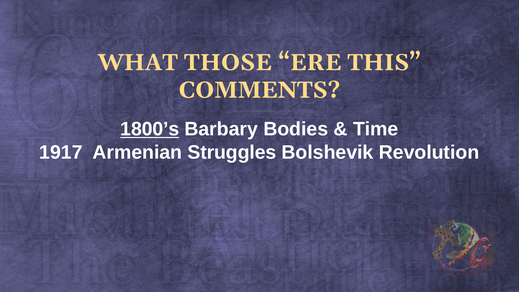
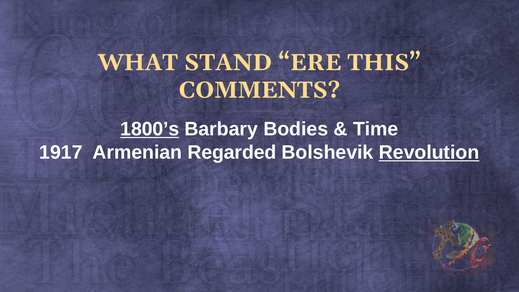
THOSE: THOSE -> STAND (228, 62)
Struggles: Struggles -> Regarded (232, 152)
Revolution underline: none -> present (429, 152)
